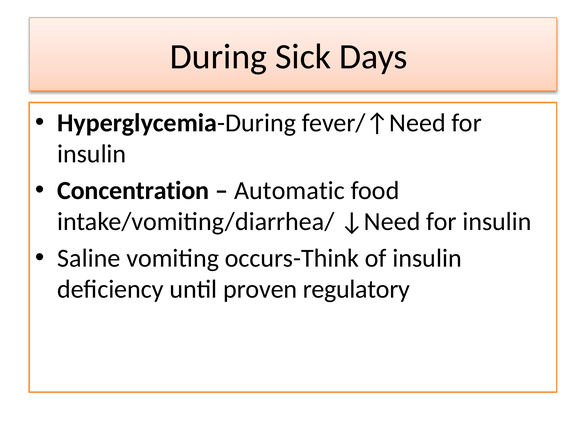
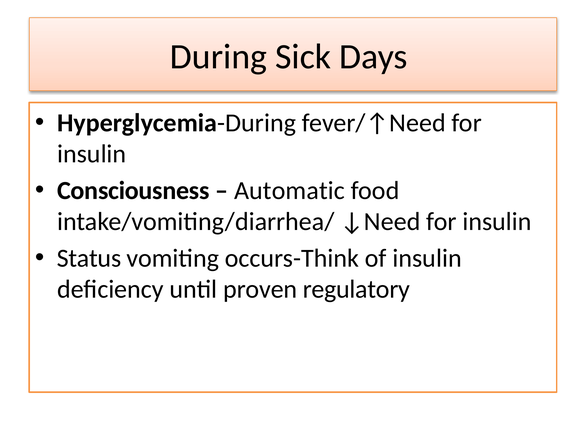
Concentration: Concentration -> Consciousness (133, 191)
Saline: Saline -> Status (89, 258)
